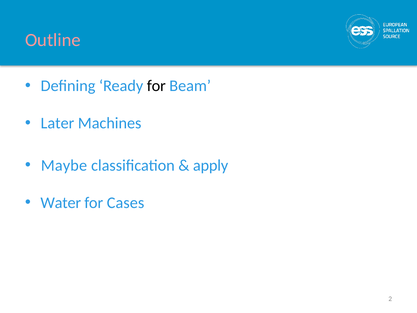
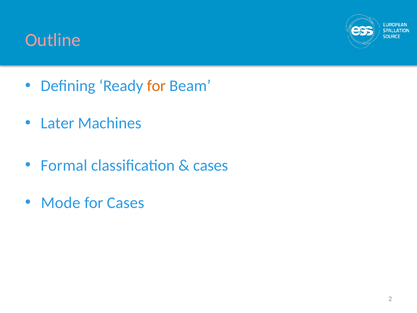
for colour: black -> orange (156, 86)
Maybe: Maybe -> Formal (64, 165)
apply: apply -> cases (211, 165)
Water: Water -> Mode (61, 203)
